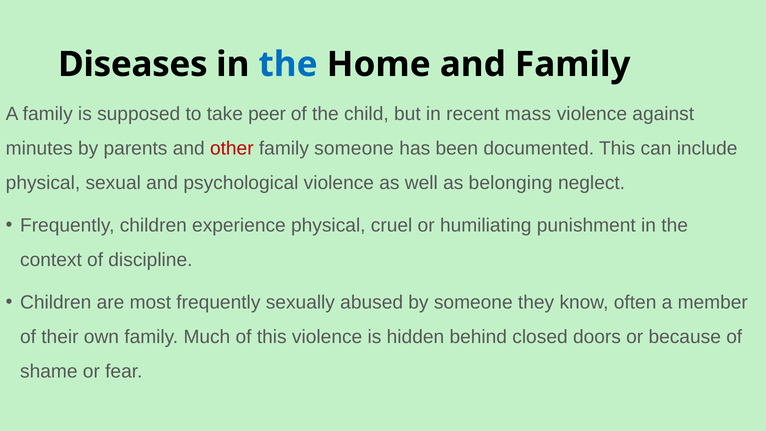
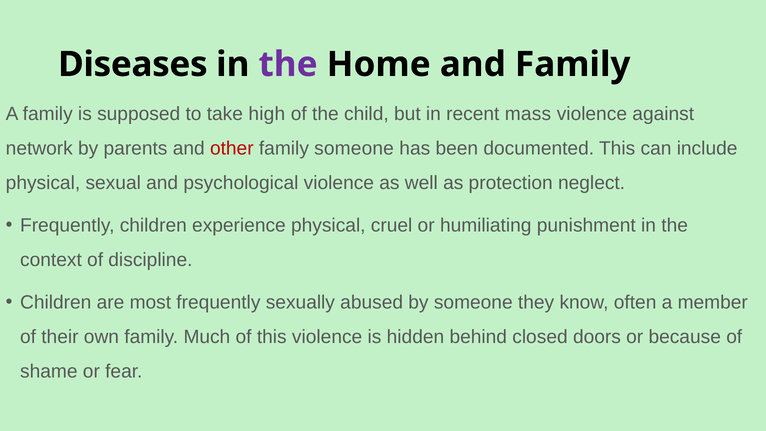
the colour: blue -> purple (288, 64)
peer: peer -> high (267, 114)
minutes: minutes -> network (39, 149)
belonging: belonging -> protection (511, 183)
